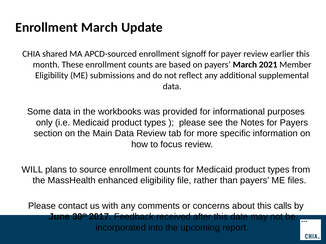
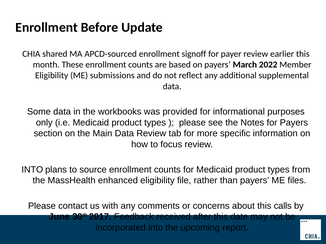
Enrollment March: March -> Before (100, 27)
2021: 2021 -> 2022 (268, 65)
WILL: WILL -> INTO (32, 170)
